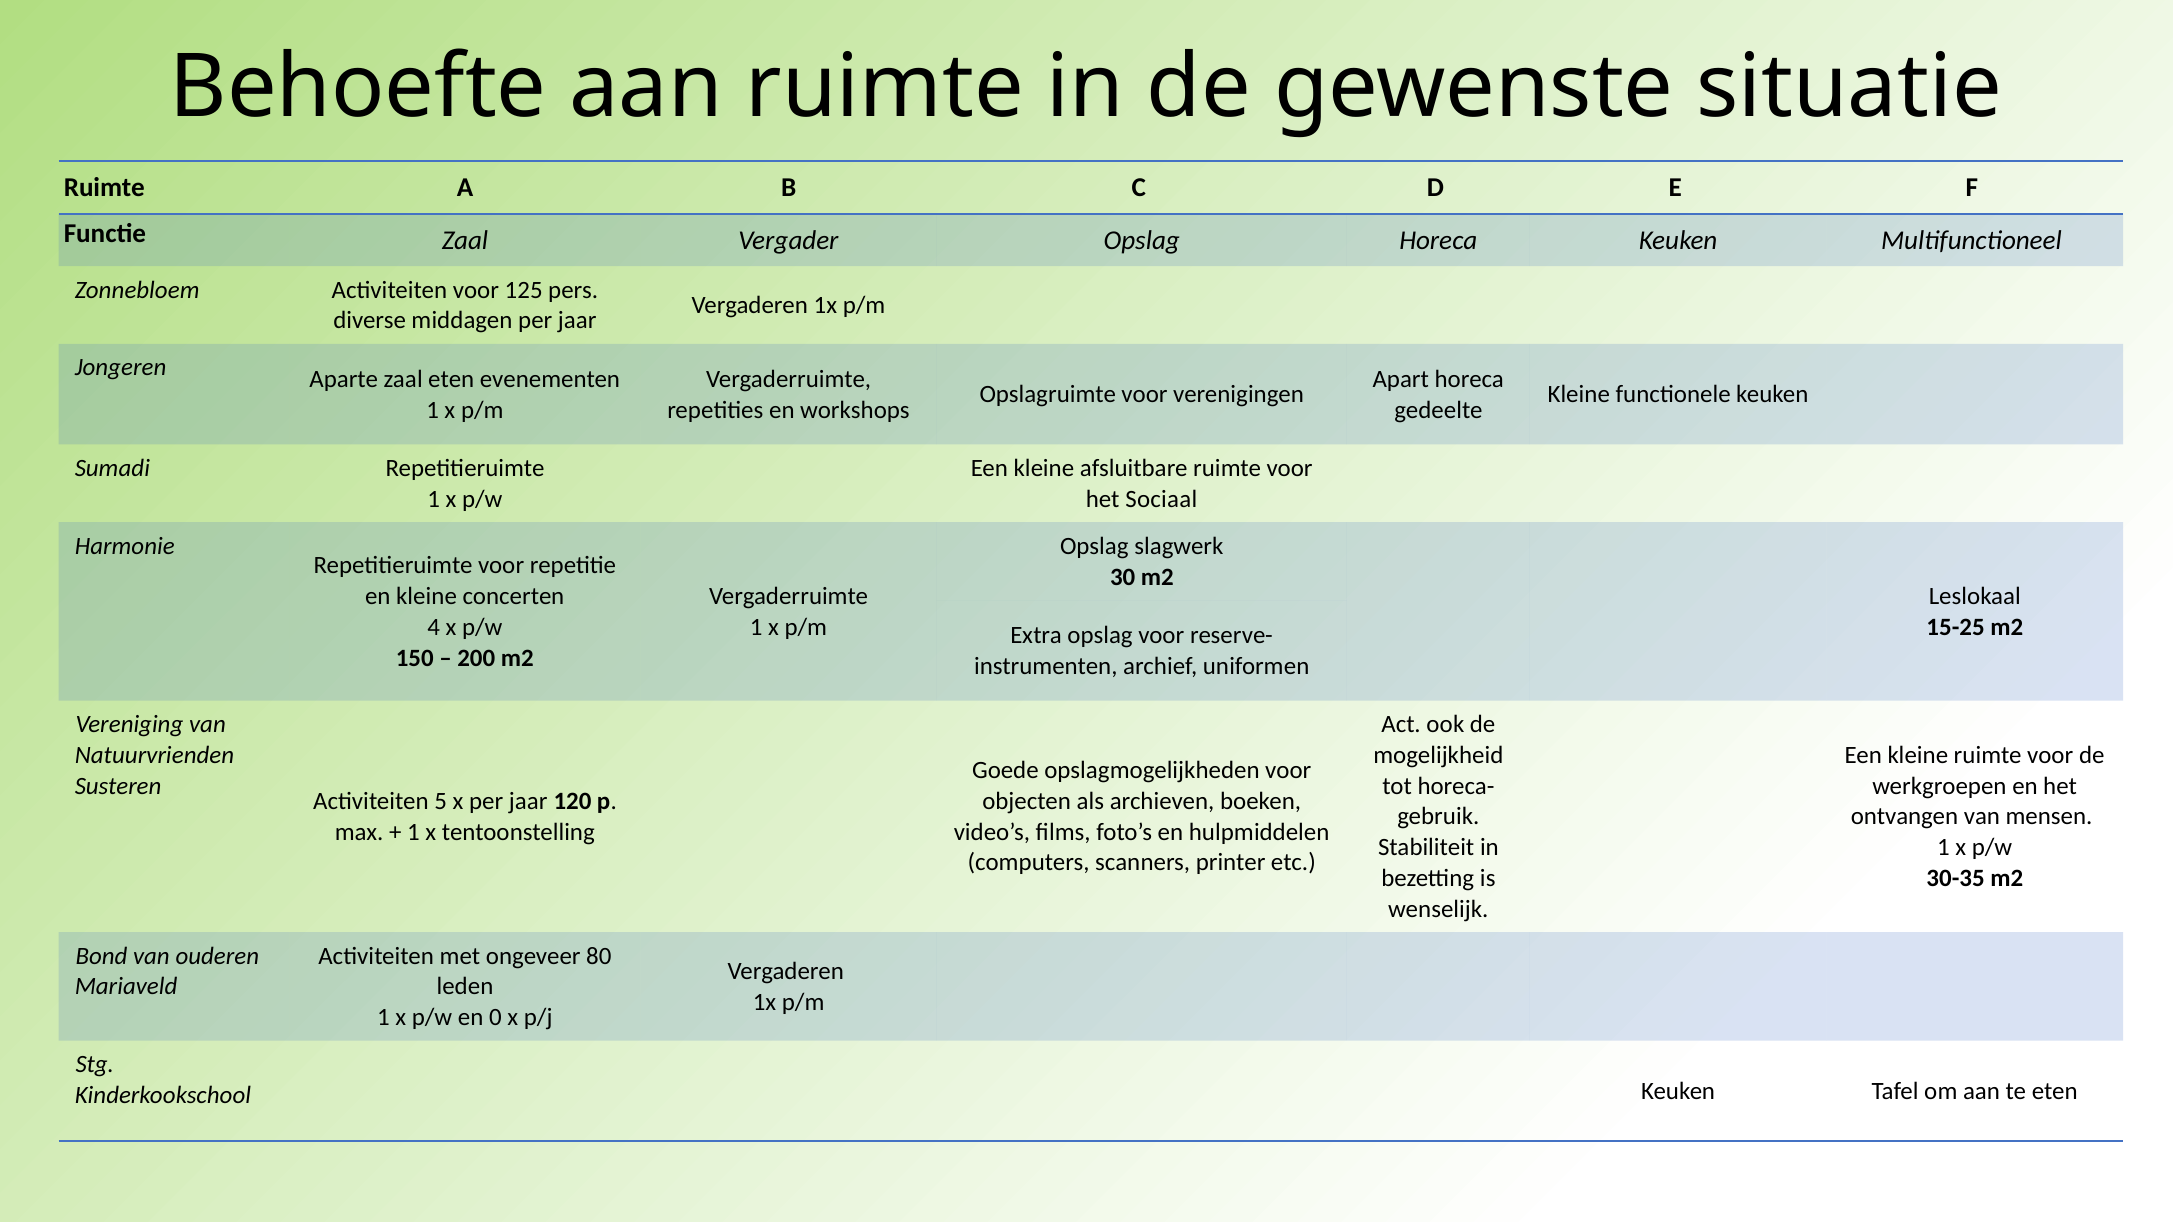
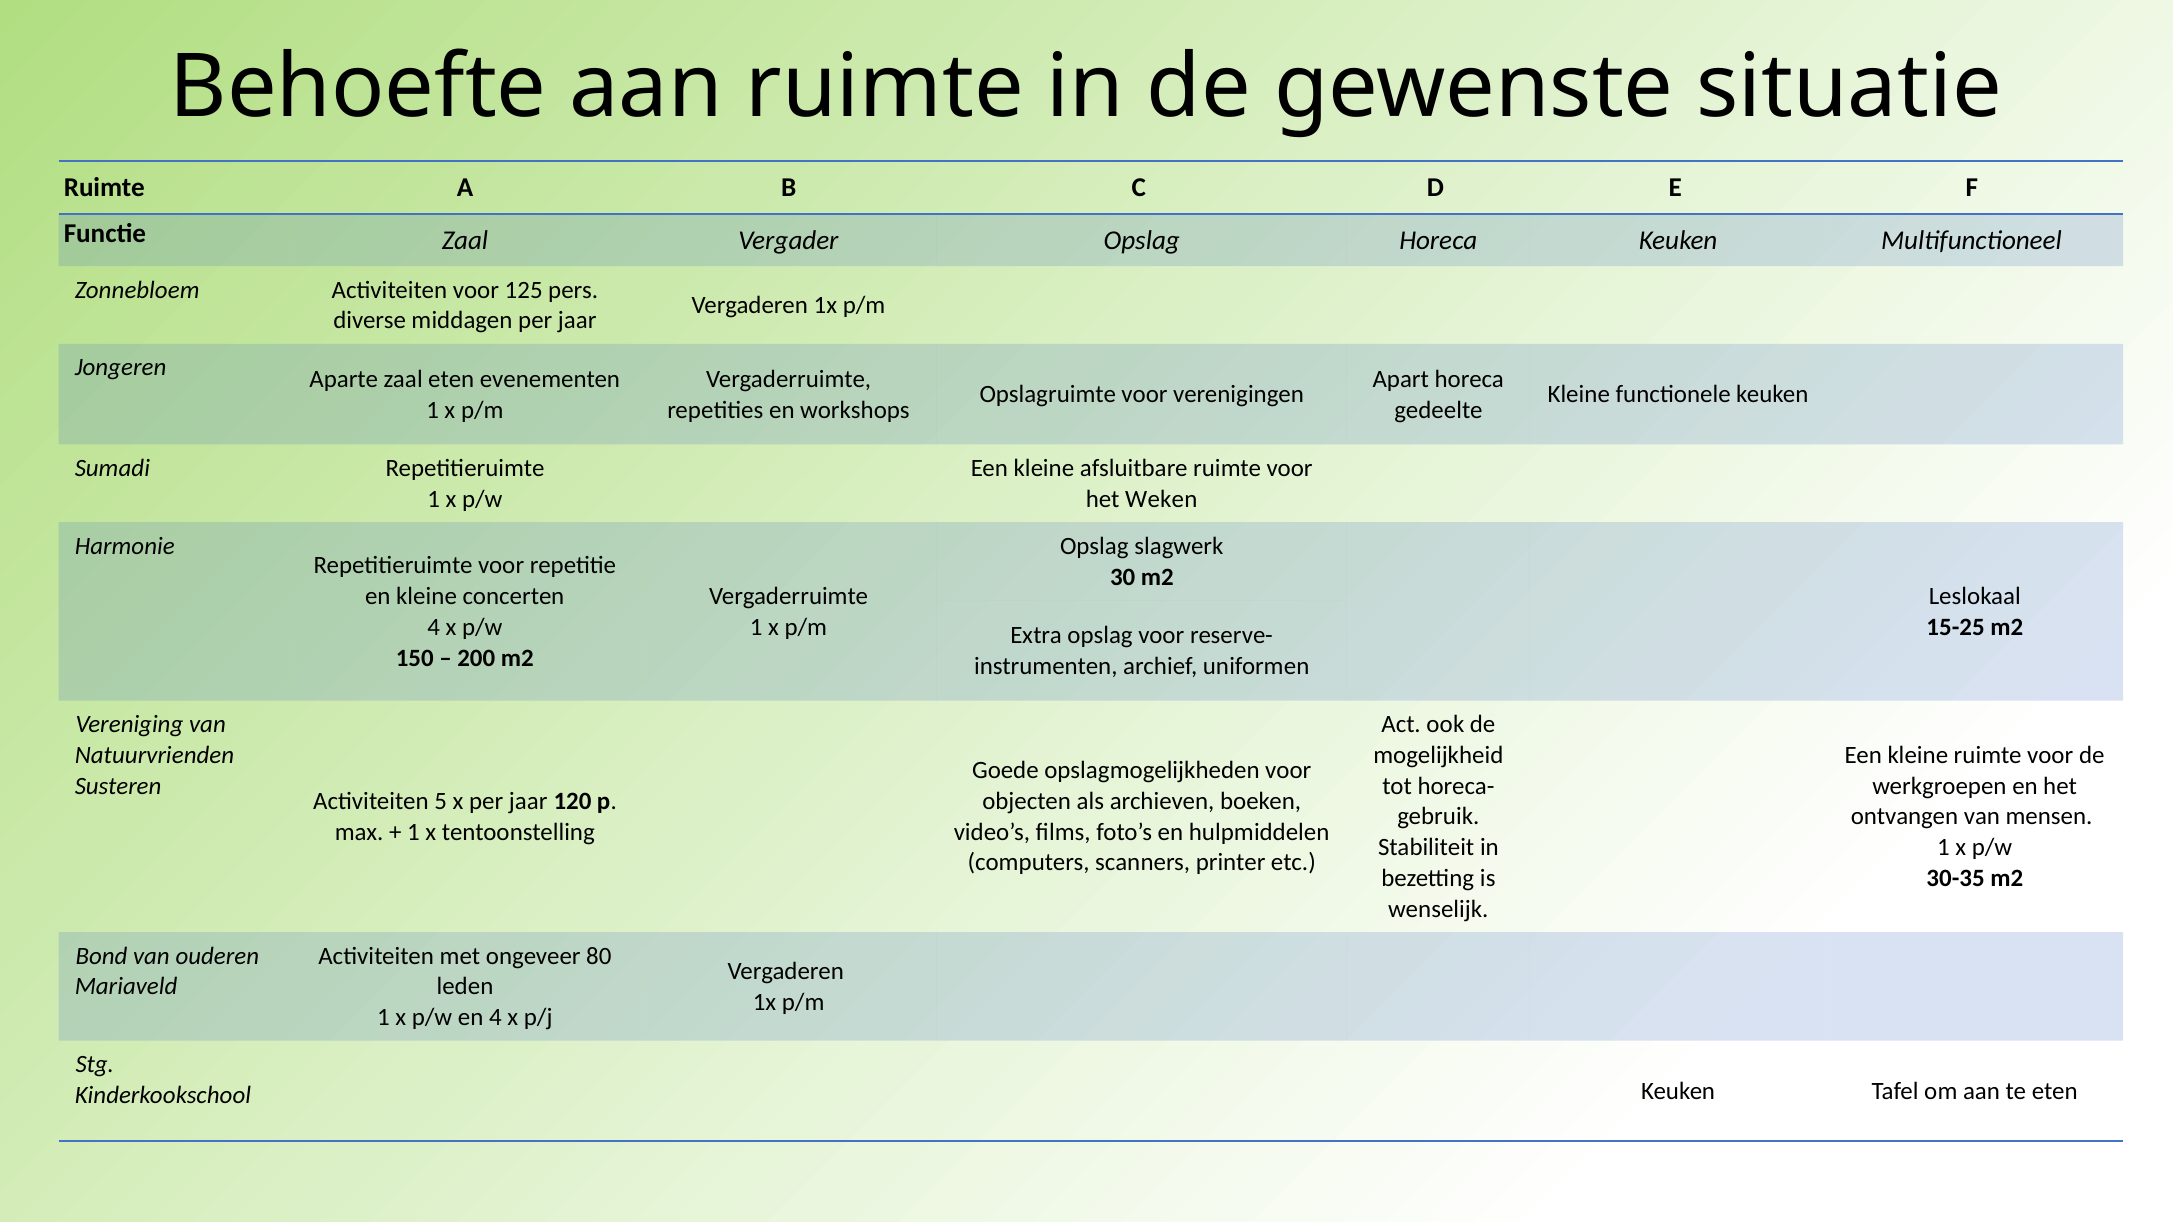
Sociaal: Sociaal -> Weken (1161, 499)
en 0: 0 -> 4 (495, 1018)
